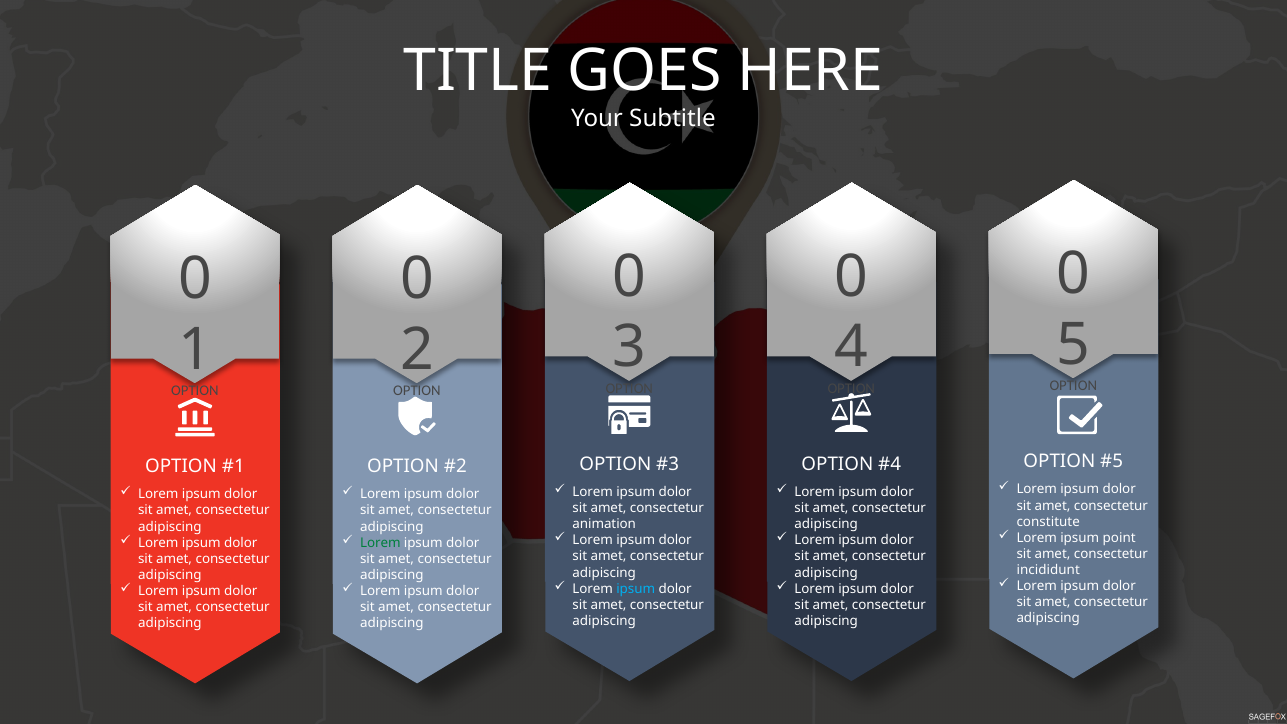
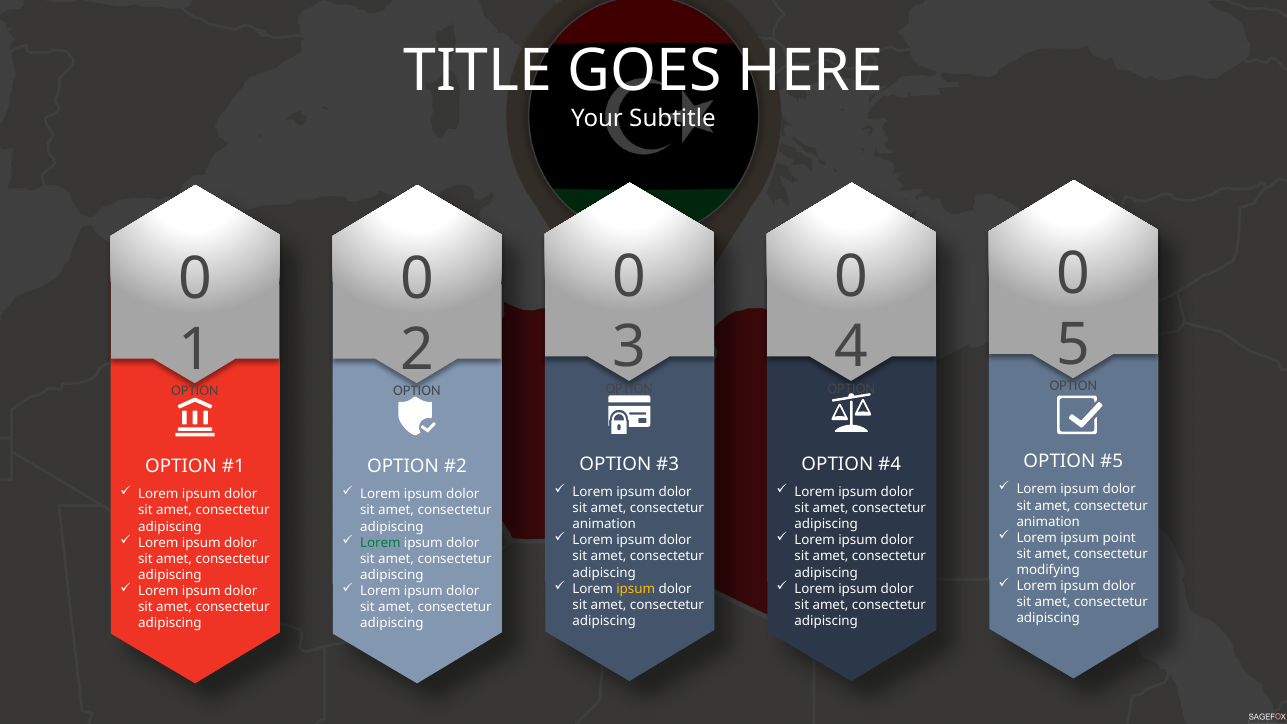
constitute: constitute -> animation (1048, 522)
incididunt: incididunt -> modifying (1048, 570)
ipsum colour: light blue -> yellow (636, 589)
